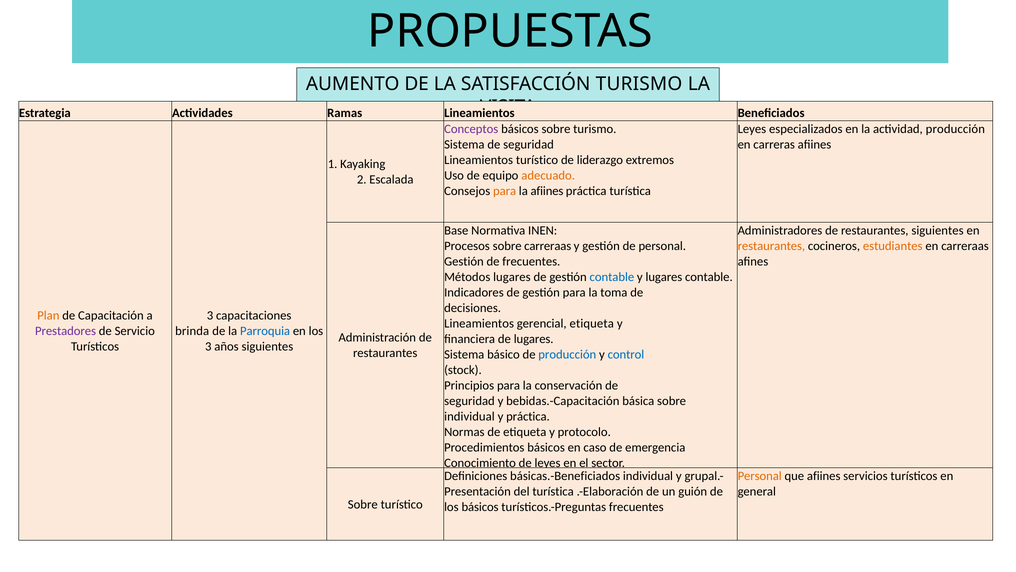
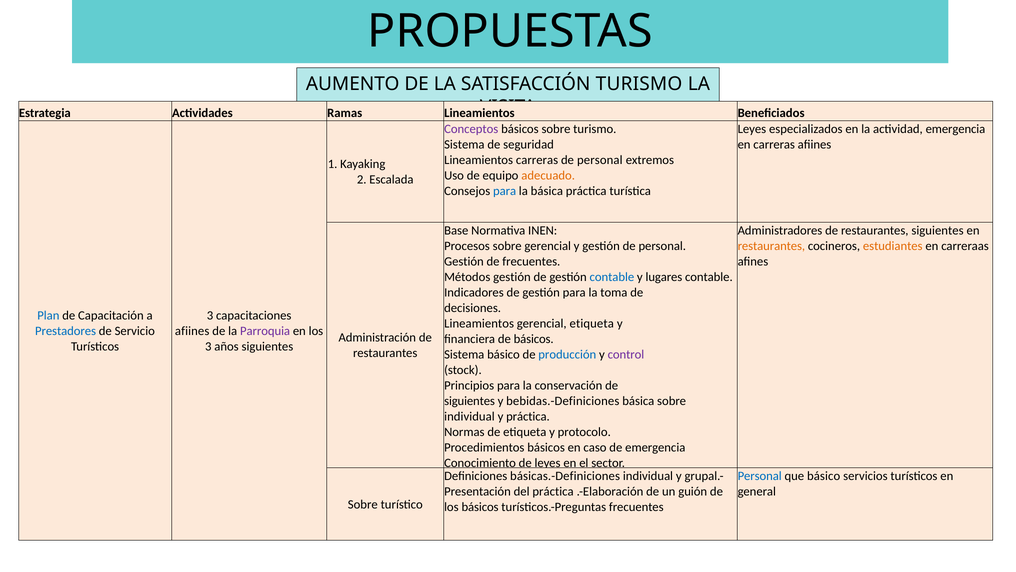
actividad producción: producción -> emergencia (955, 129)
Lineamientos turístico: turístico -> carreras (537, 160)
liderazgo: liderazgo -> personal (600, 160)
para colour: orange -> blue (505, 191)
la afiines: afiines -> básica (547, 191)
sobre carreraas: carreraas -> gerencial (548, 246)
Métodos lugares: lugares -> gestión (512, 277)
Plan colour: orange -> blue (48, 315)
Prestadores colour: purple -> blue (66, 331)
brinda: brinda -> afiines (192, 331)
Parroquia colour: blue -> purple (265, 331)
de lugares: lugares -> básicos (534, 339)
control colour: blue -> purple (626, 354)
seguridad: seguridad -> siguientes (470, 401)
bebidas.-Capacitación: bebidas.-Capacitación -> bebidas.-Definiciones (563, 401)
básicas.-Beneficiados: básicas.-Beneficiados -> básicas.-Definiciones (565, 476)
Personal colour: orange -> blue (760, 476)
que afiines: afiines -> básico (824, 476)
del turística: turística -> práctica (553, 491)
